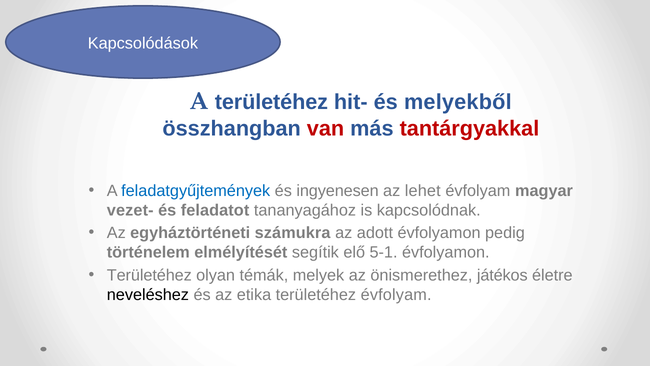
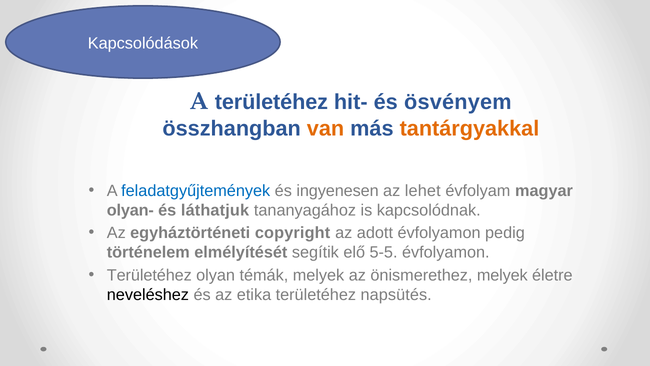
melyekből: melyekből -> ösvényem (458, 102)
van colour: red -> orange (326, 128)
tantárgyakkal colour: red -> orange (469, 128)
vezet-: vezet- -> olyan- (130, 210)
feladatot: feladatot -> láthatjuk (215, 210)
számukra: számukra -> copyright (293, 233)
5-1: 5-1 -> 5-5 (384, 252)
önismerethez játékos: játékos -> melyek (502, 275)
területéhez évfolyam: évfolyam -> napsütés (396, 294)
